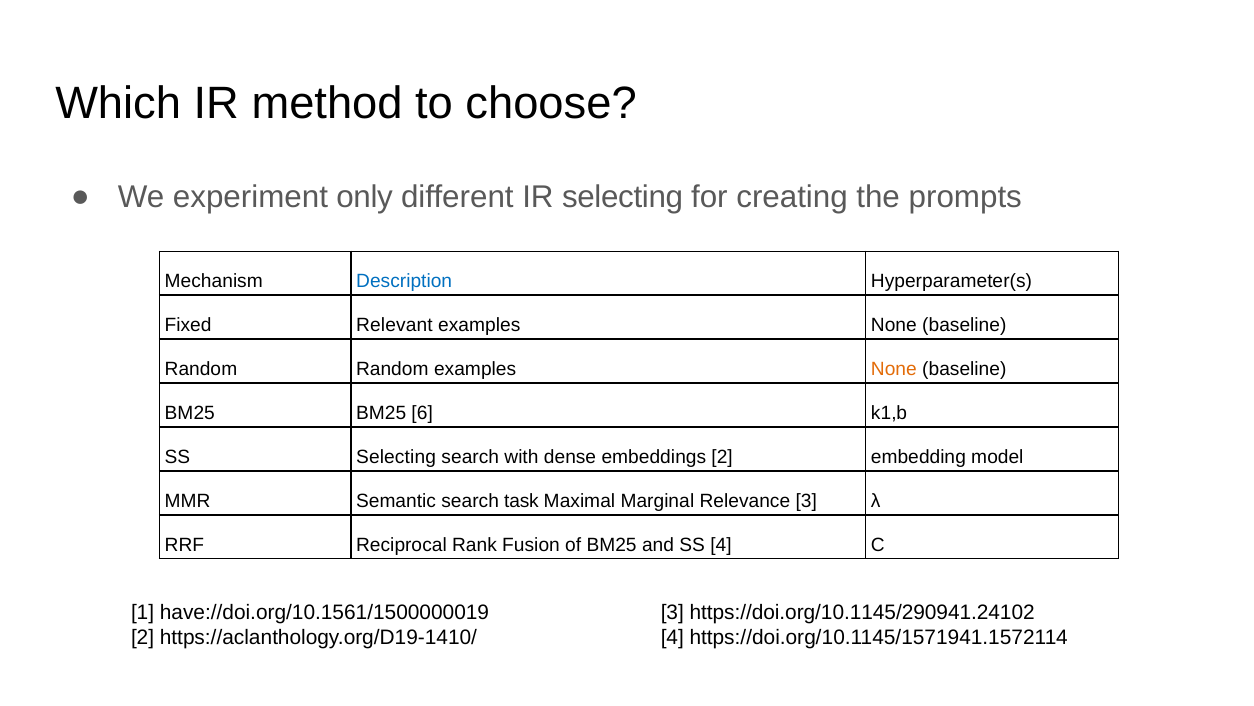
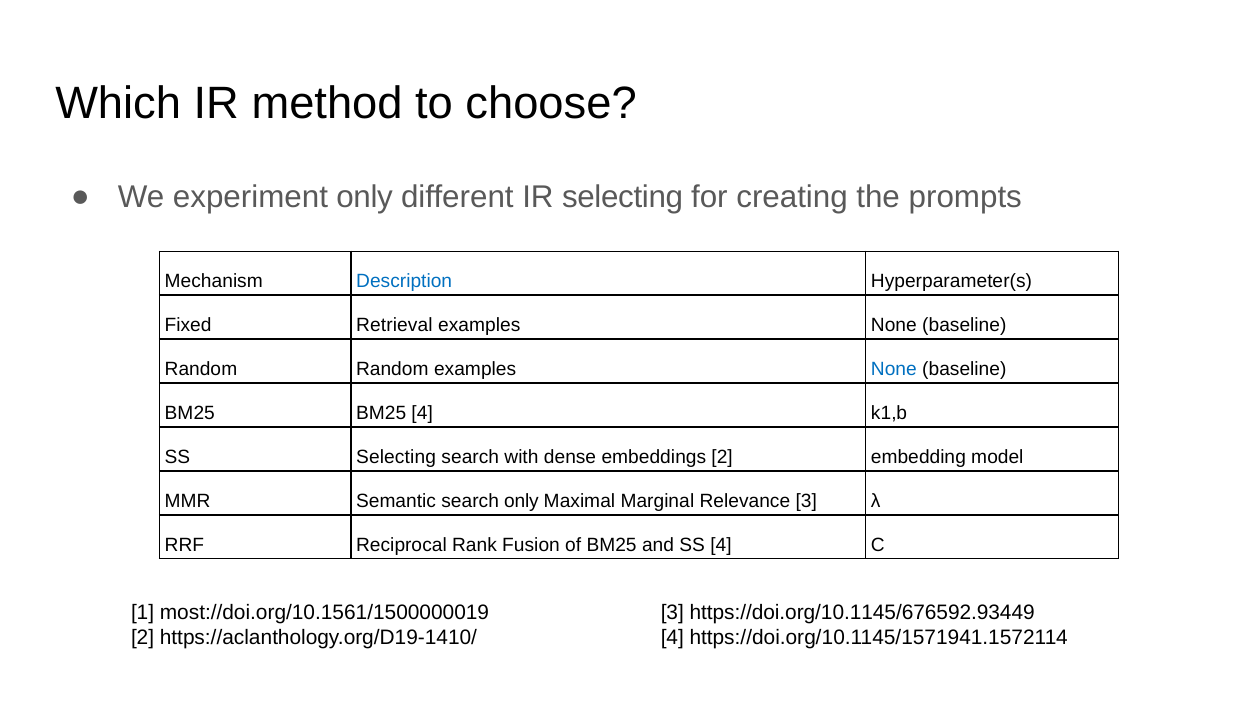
Relevant: Relevant -> Retrieval (394, 325)
None colour: orange -> blue (894, 369)
BM25 6: 6 -> 4 (422, 413)
search task: task -> only (522, 501)
have://doi.org/10.1561/1500000019: have://doi.org/10.1561/1500000019 -> most://doi.org/10.1561/1500000019 (324, 612)
https://doi.org/10.1145/290941.24102: https://doi.org/10.1145/290941.24102 -> https://doi.org/10.1145/676592.93449 (862, 612)
